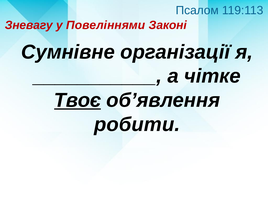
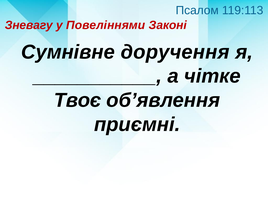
організації: організації -> доручення (175, 52)
Твоє underline: present -> none (78, 100)
робити: робити -> приємні (137, 124)
